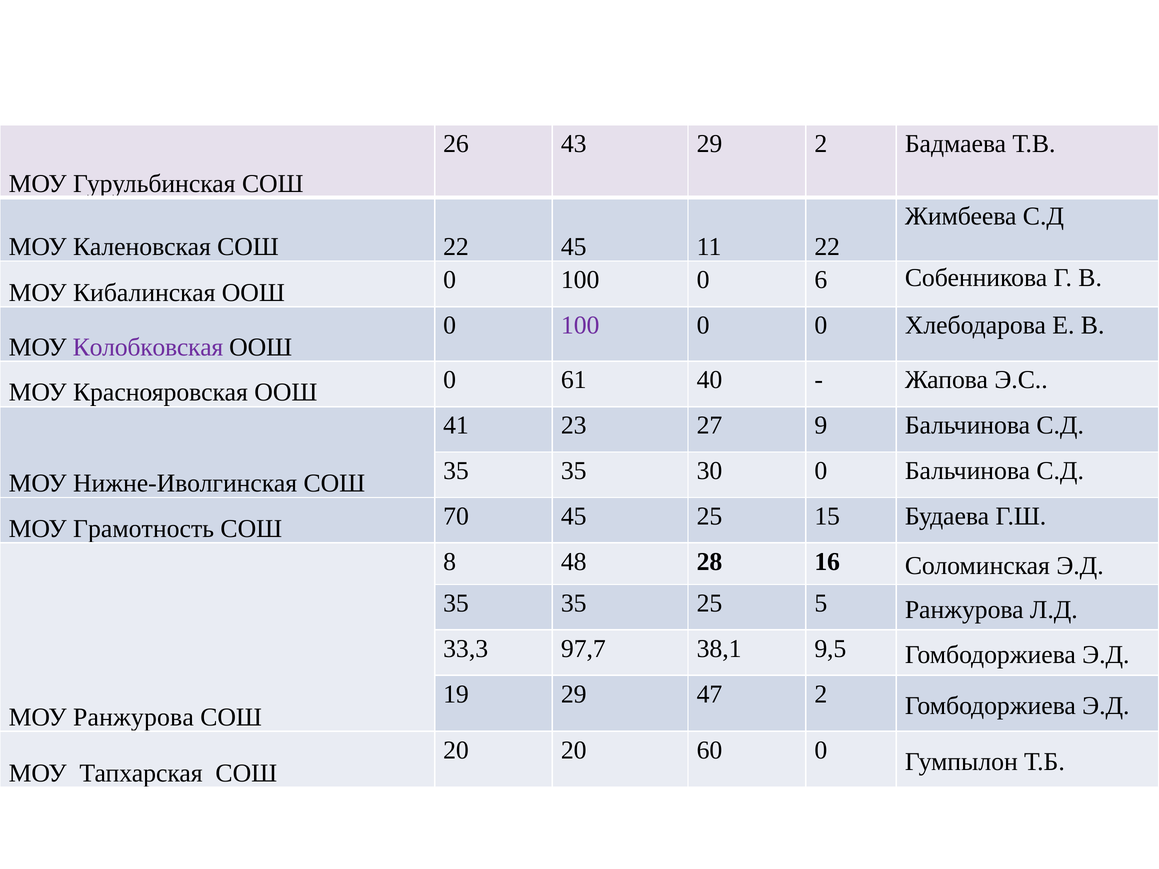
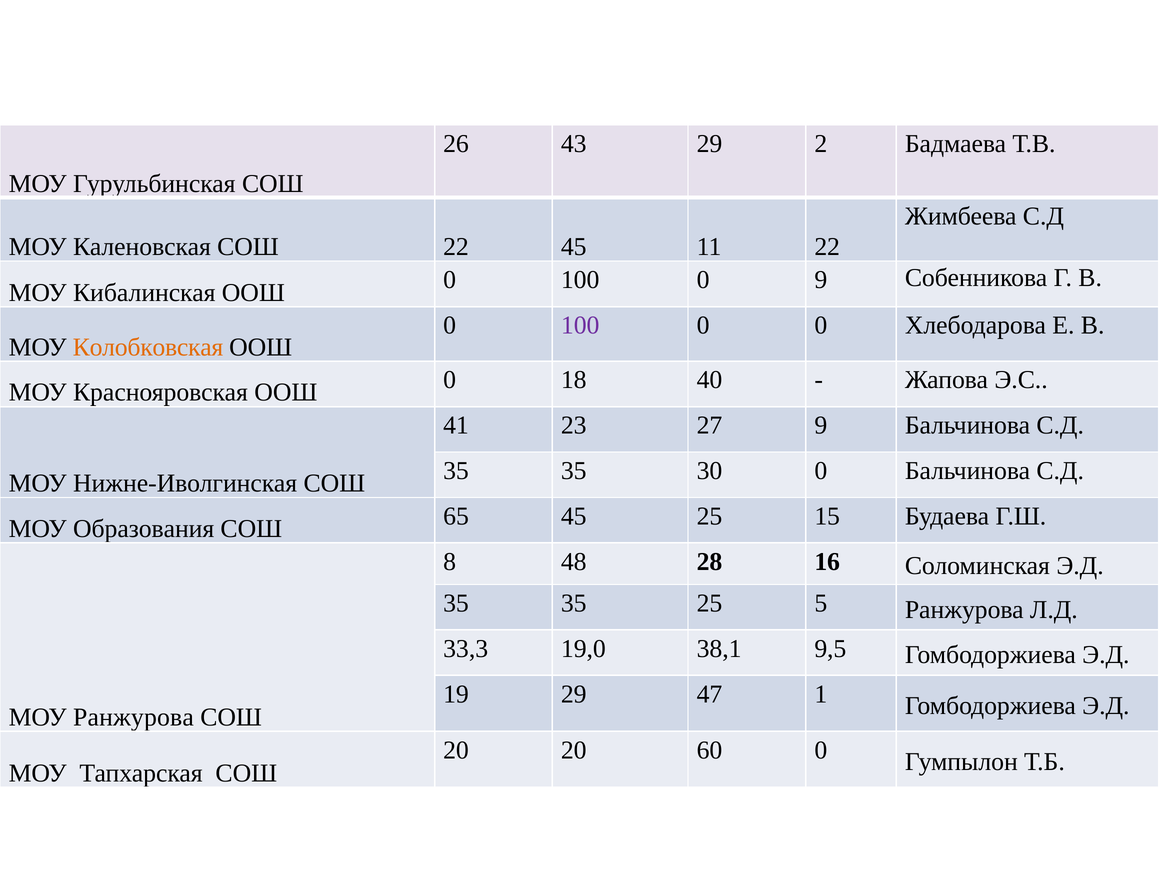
0 6: 6 -> 9 (821, 280)
Колобковская colour: purple -> orange (148, 347)
61: 61 -> 18 (574, 380)
Грамотность: Грамотность -> Образования (144, 529)
70: 70 -> 65 (456, 516)
97,7: 97,7 -> 19,0 (583, 649)
47 2: 2 -> 1 (821, 694)
